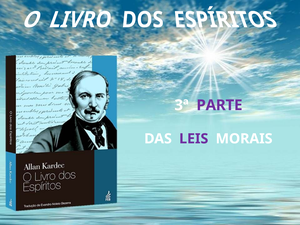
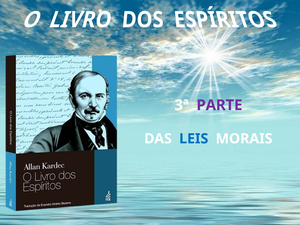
LEIS colour: purple -> blue (194, 139)
